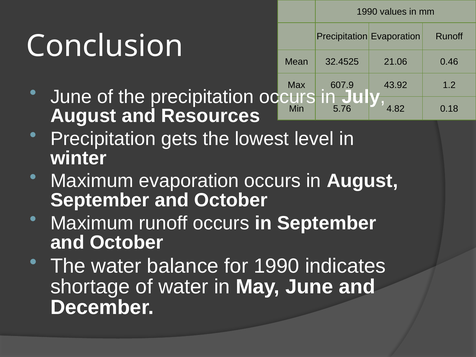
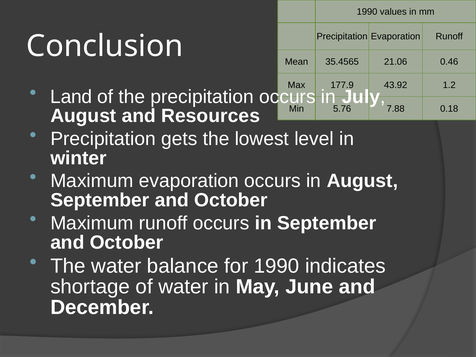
32.4525: 32.4525 -> 35.4565 (342, 62)
607.9: 607.9 -> 177.9 (342, 85)
June: June -> Land (71, 97)
4.82: 4.82 -> 7.88 (396, 109)
